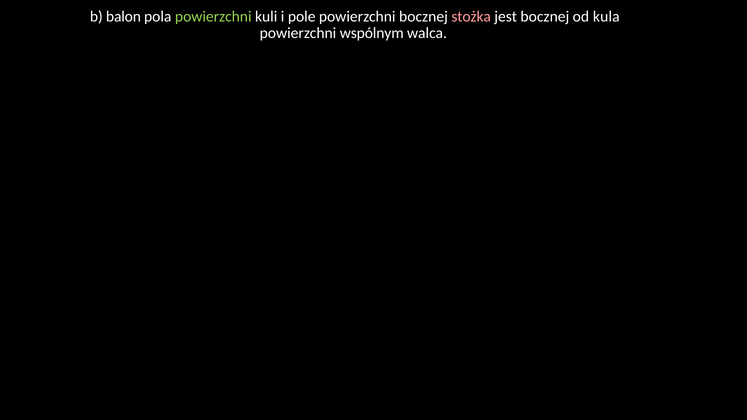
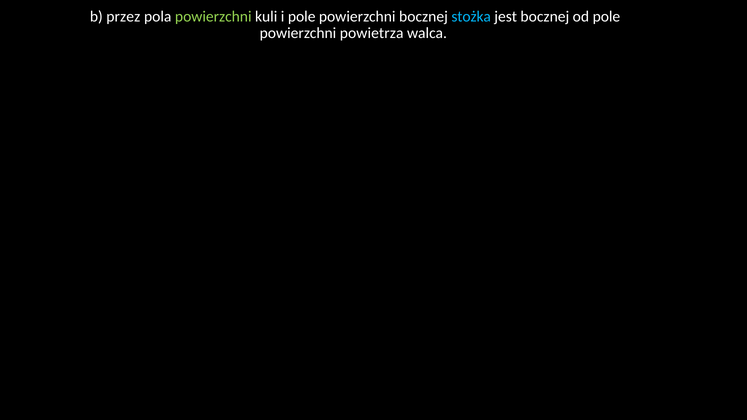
balon: balon -> przez (123, 16)
stożka colour: pink -> light blue (471, 16)
od kula: kula -> pole (606, 16)
wspólnym: wspólnym -> powietrza (372, 33)
